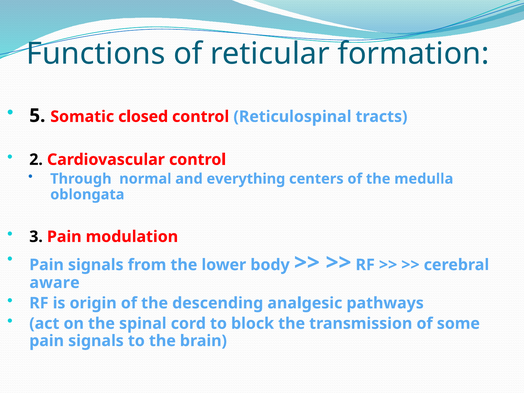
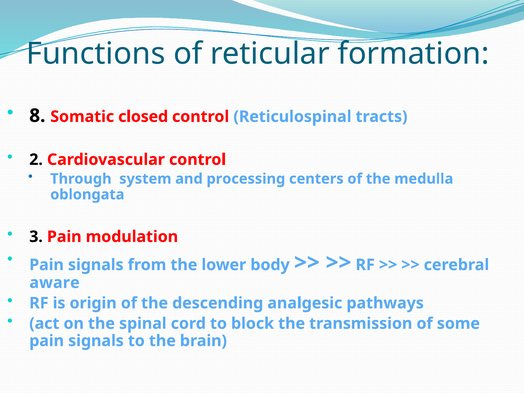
5: 5 -> 8 (37, 116)
normal: normal -> system (145, 179)
everything: everything -> processing (246, 179)
